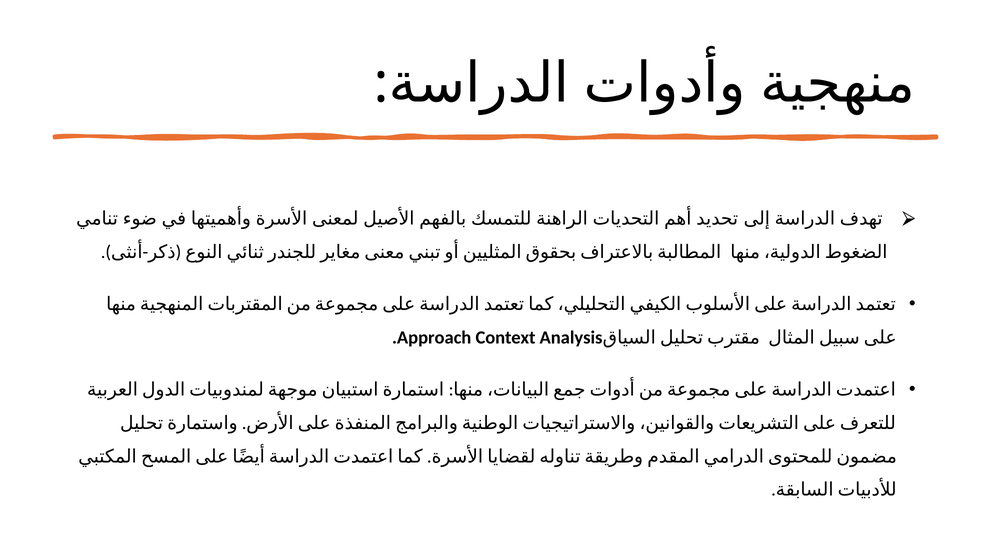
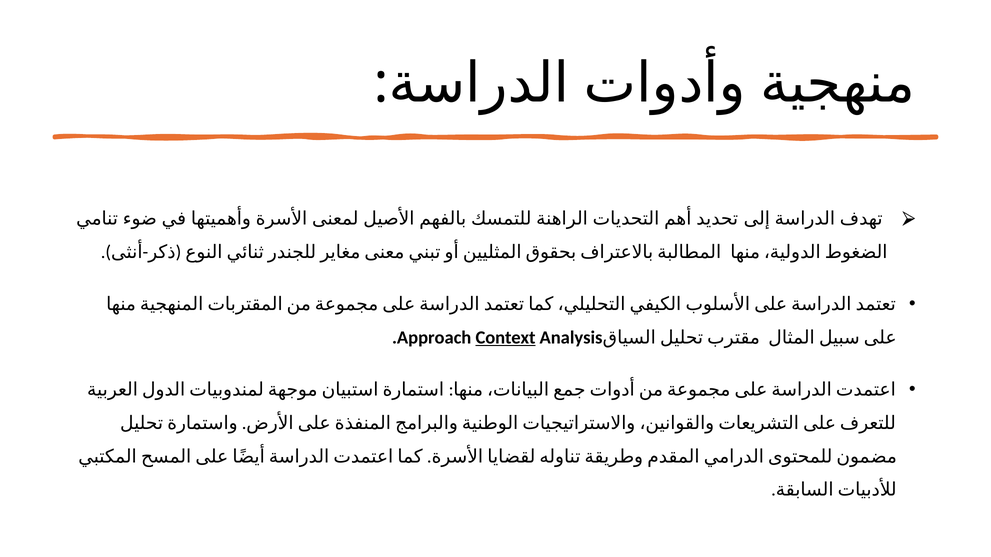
Context underline: none -> present (506, 338)
